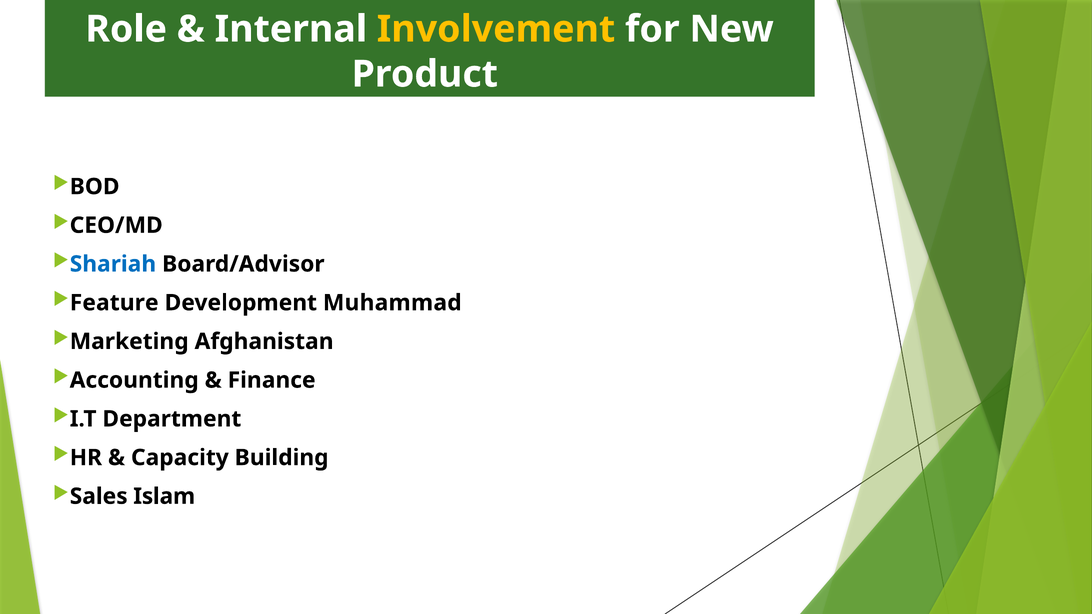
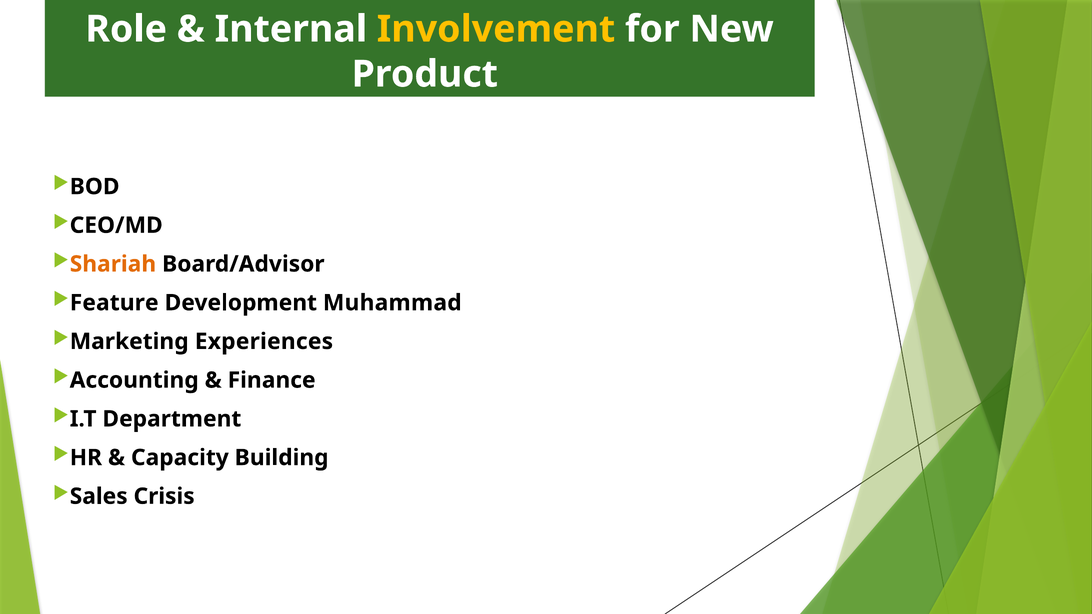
Shariah colour: blue -> orange (113, 264)
Afghanistan: Afghanistan -> Experiences (264, 342)
Islam: Islam -> Crisis (164, 497)
